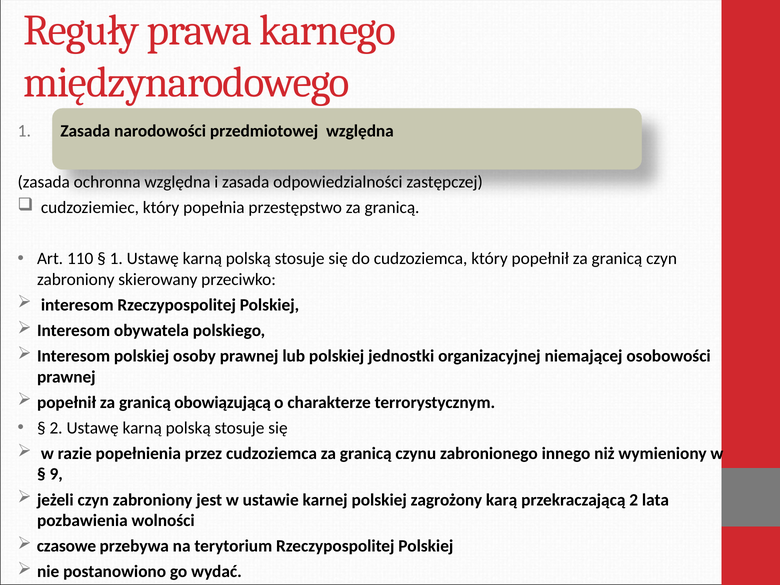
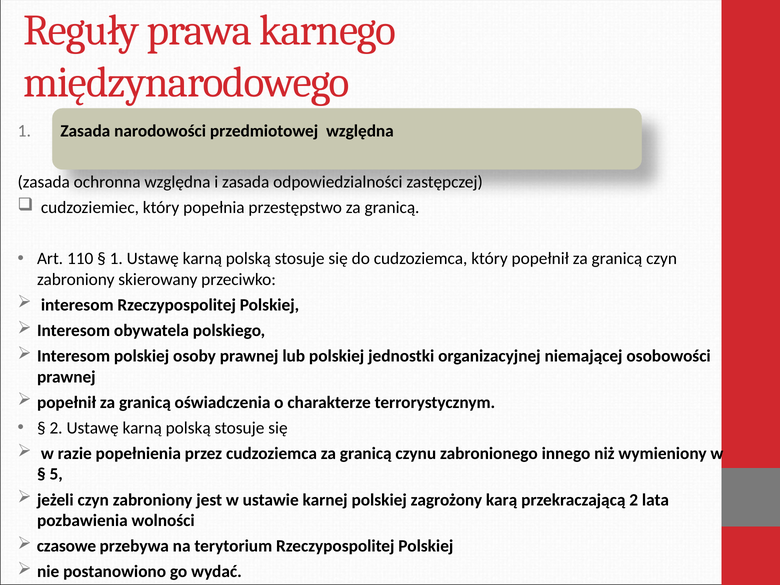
obowiązującą: obowiązującą -> oświadczenia (223, 402)
9: 9 -> 5 (56, 474)
